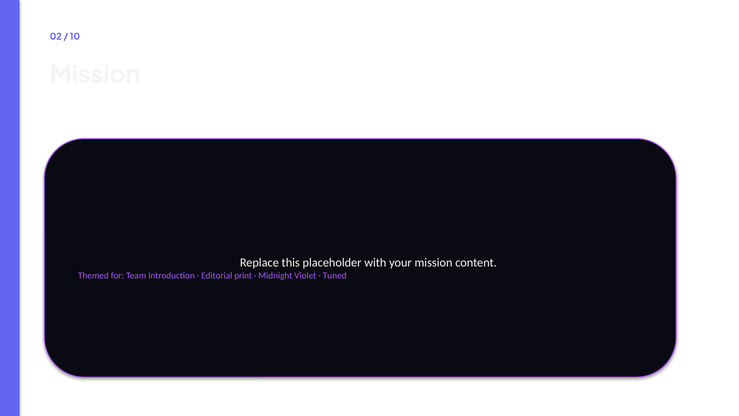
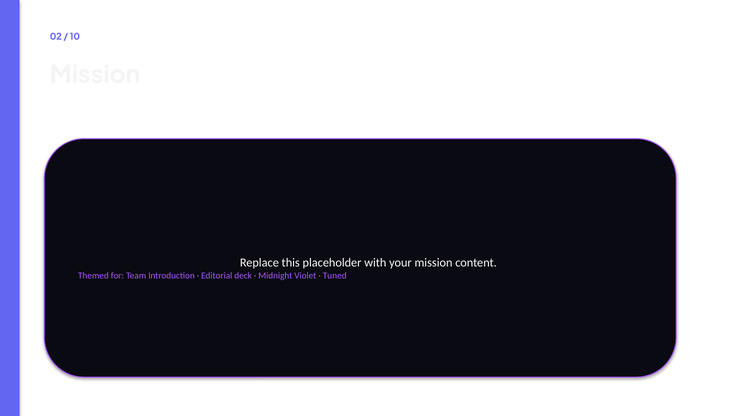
print: print -> deck (243, 275)
